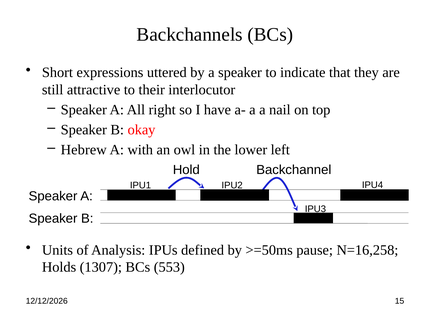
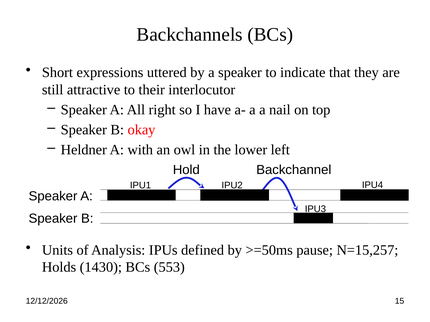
Hebrew: Hebrew -> Heldner (84, 150)
N=16,258: N=16,258 -> N=15,257 (367, 250)
1307: 1307 -> 1430 (101, 268)
